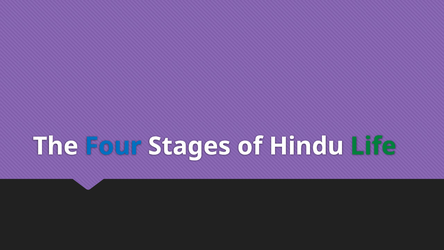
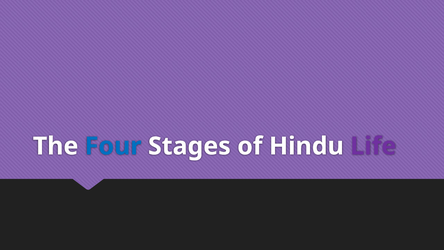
Life colour: green -> purple (373, 146)
